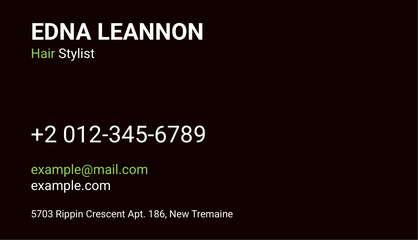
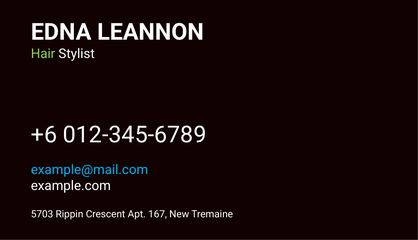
+2: +2 -> +6 (44, 135)
example@mail.com colour: light green -> light blue (90, 170)
186: 186 -> 167 (158, 214)
